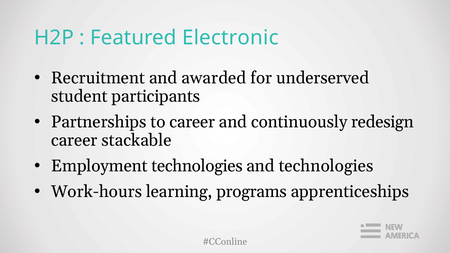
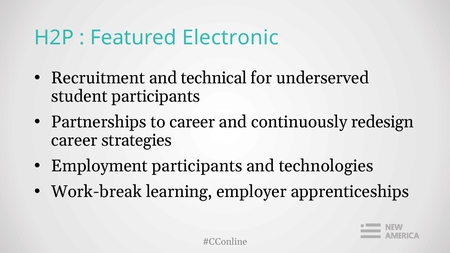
awarded: awarded -> technical (214, 78)
stackable: stackable -> strategies (137, 140)
Employment technologies: technologies -> participants (197, 166)
Work-hours: Work-hours -> Work-break (97, 192)
programs: programs -> employer (252, 192)
